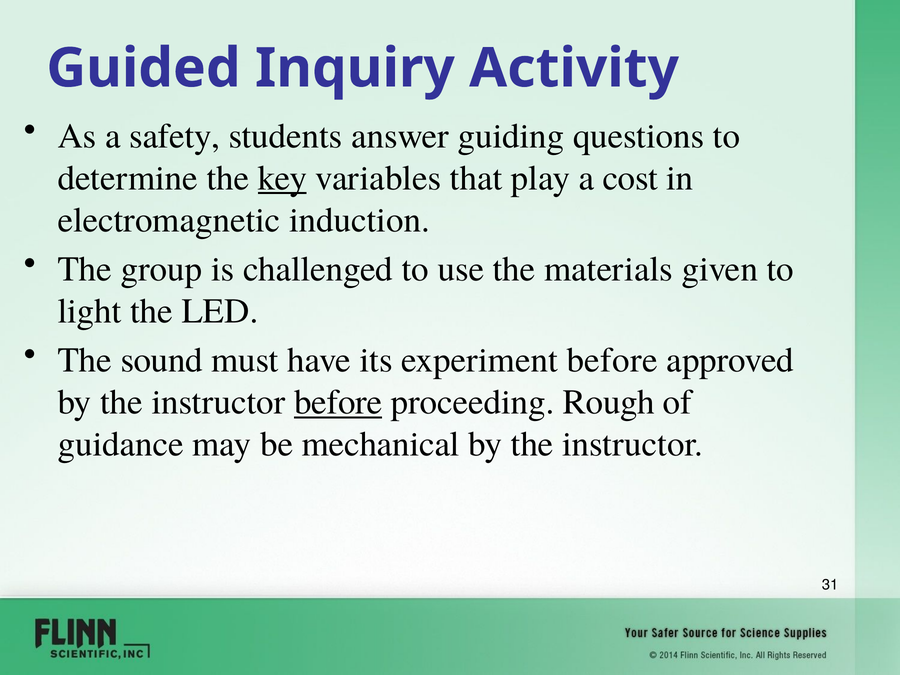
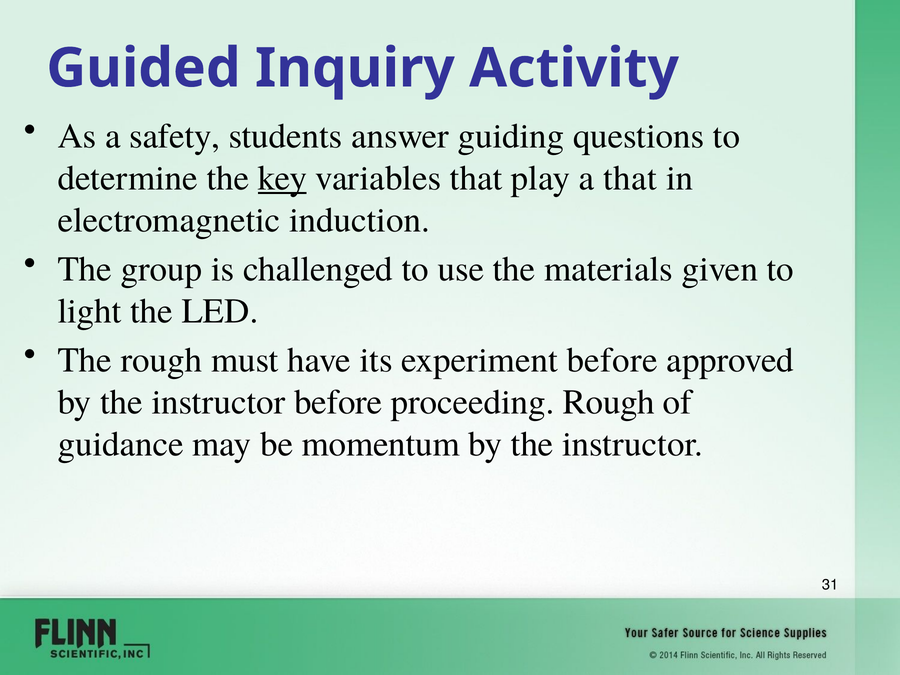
a cost: cost -> that (630, 178)
The sound: sound -> rough (161, 360)
before underline: present -> none (338, 402)
mechanical: mechanical -> momentum (381, 444)
